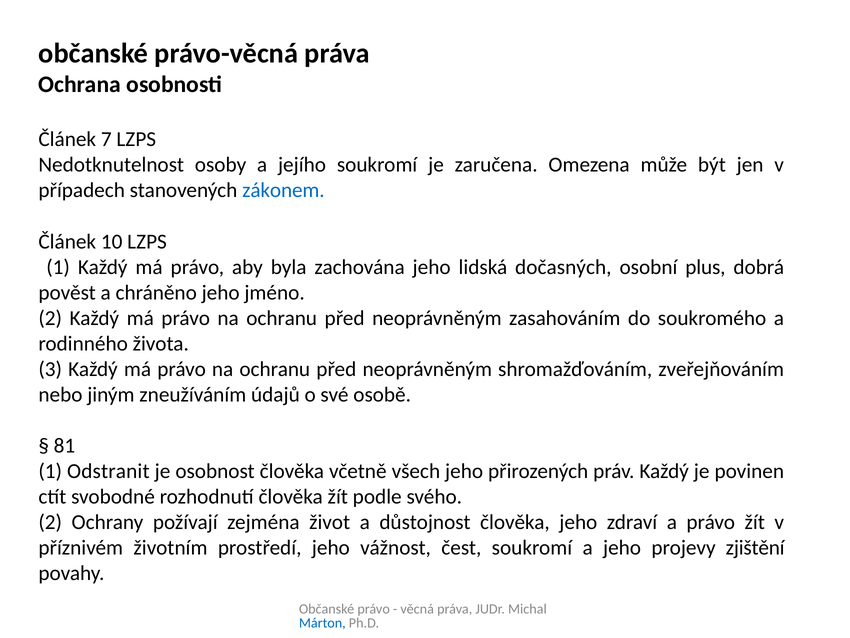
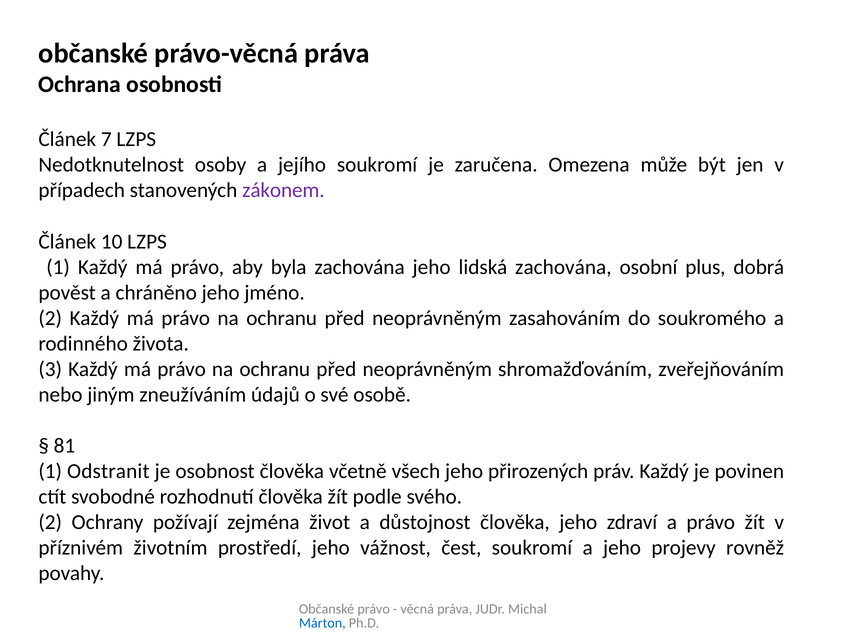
zákonem colour: blue -> purple (283, 190)
lidská dočasných: dočasných -> zachována (563, 267)
zjištění: zjištění -> rovněž (755, 547)
